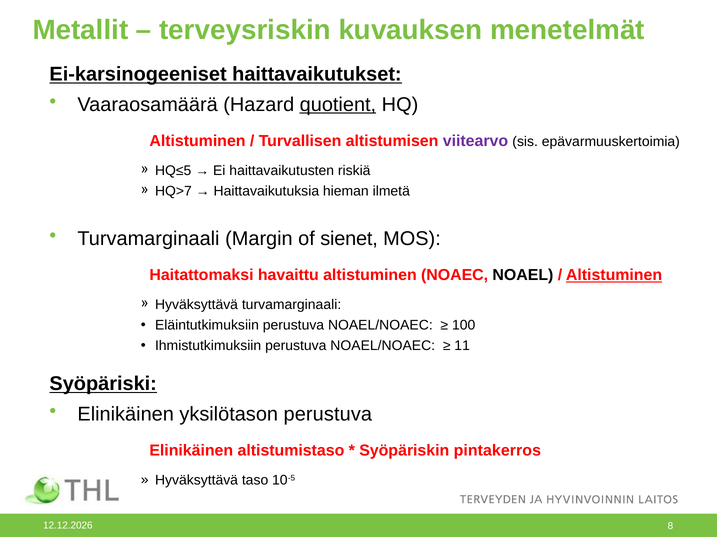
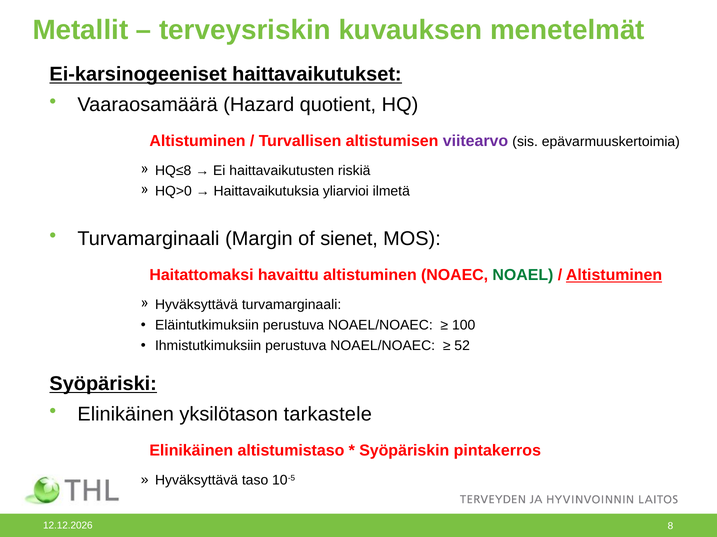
quotient underline: present -> none (338, 105)
HQ≤5: HQ≤5 -> HQ≤8 (173, 171)
HQ>7: HQ>7 -> HQ>0 (173, 191)
hieman: hieman -> yliarvioi (346, 191)
NOAEL colour: black -> green (523, 275)
11: 11 -> 52 (462, 346)
yksilötason perustuva: perustuva -> tarkastele (328, 415)
